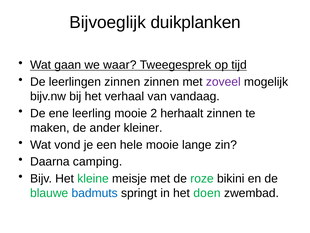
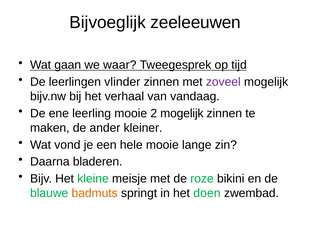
duikplanken: duikplanken -> zeeleeuwen (196, 22)
leerlingen zinnen: zinnen -> vlinder (122, 82)
2 herhaalt: herhaalt -> mogelijk (182, 113)
camping: camping -> bladeren (98, 161)
badmuts colour: blue -> orange (95, 193)
